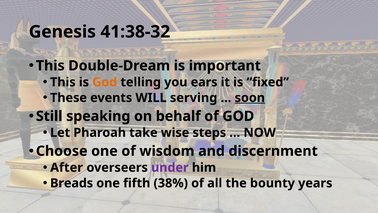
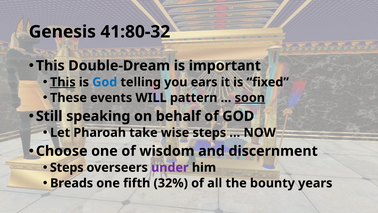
41:38-32: 41:38-32 -> 41:80-32 (135, 32)
This underline: none -> present (63, 82)
God colour: orange -> blue (105, 82)
serving: serving -> pattern (194, 98)
After: After -> Steps (67, 167)
38%: 38% -> 32% (171, 183)
